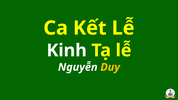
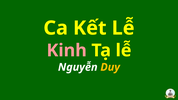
Kinh colour: white -> pink (67, 51)
